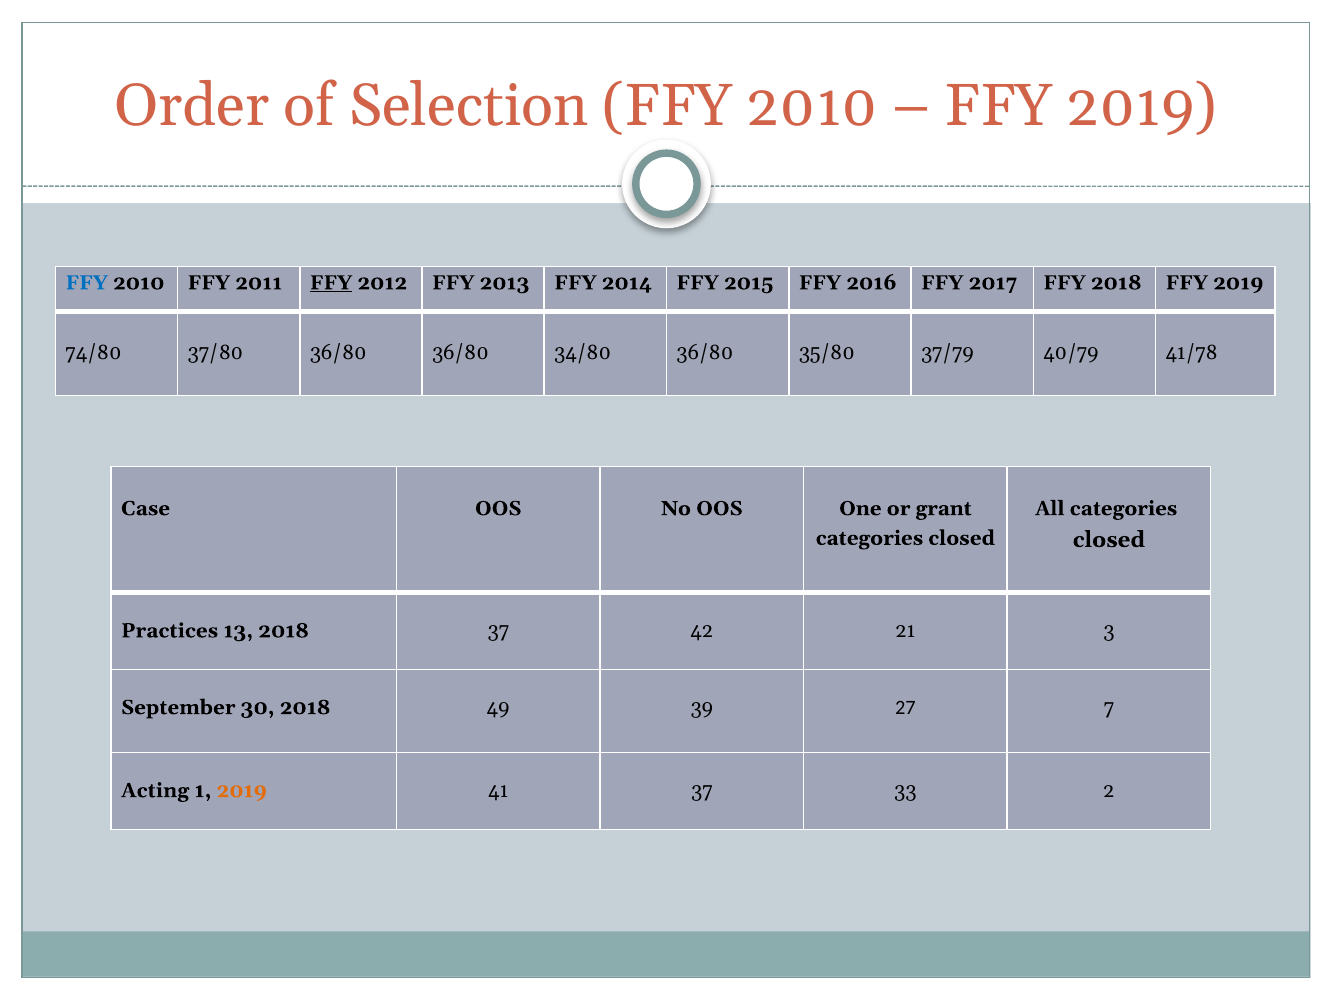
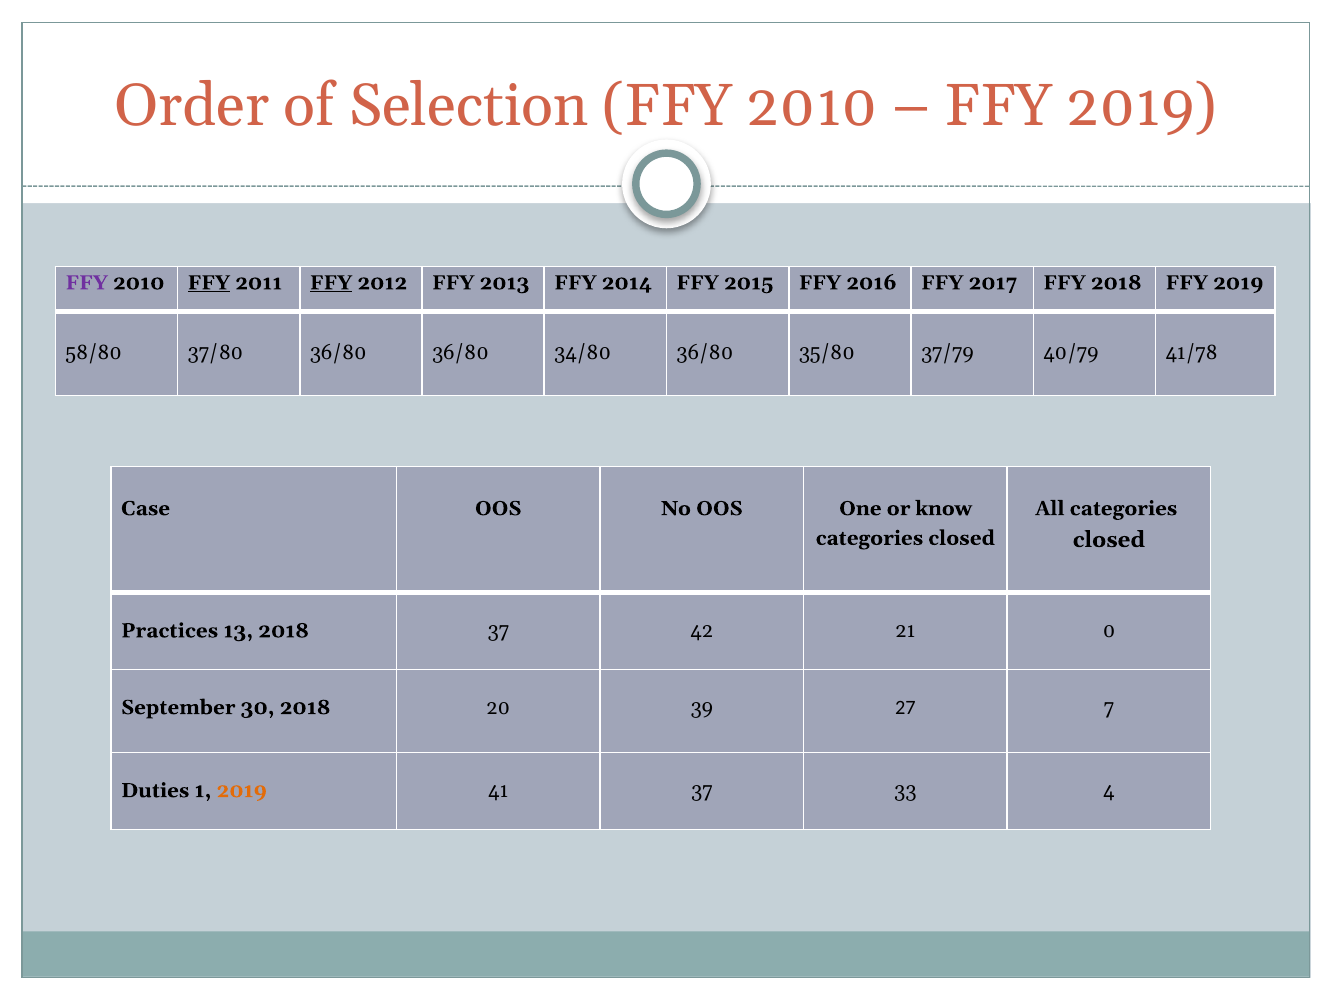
FFY colour: blue -> purple (87, 283)
FFY underline: none -> present (209, 283)
74/80: 74/80 -> 58/80 (94, 353)
grant: grant -> know (944, 508)
3: 3 -> 0 (1109, 630)
49: 49 -> 20 (498, 707)
Acting: Acting -> Duties (155, 790)
2: 2 -> 4 (1109, 790)
